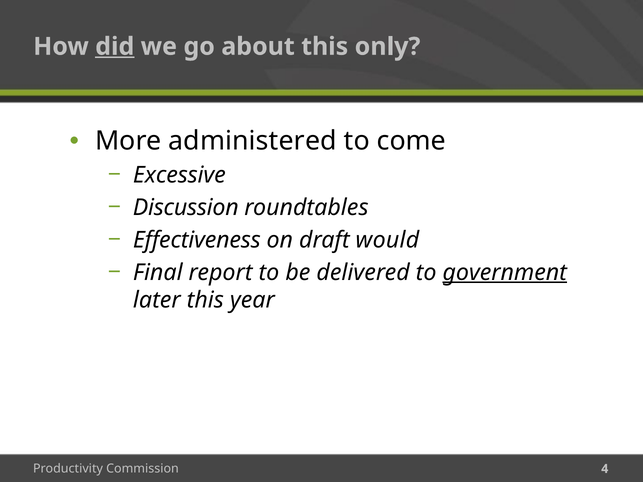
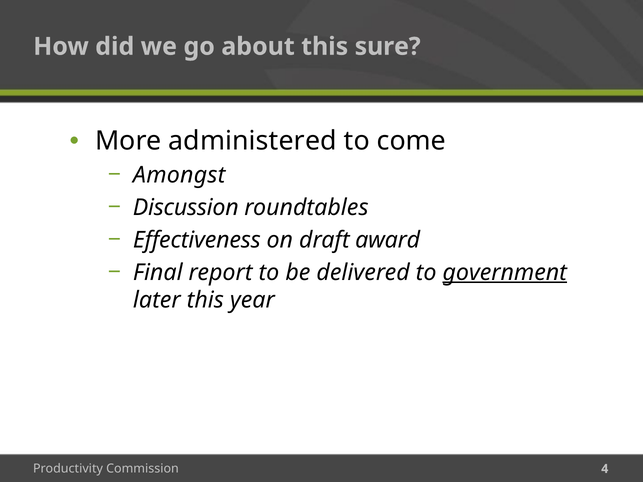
did underline: present -> none (115, 47)
only: only -> sure (388, 47)
Excessive: Excessive -> Amongst (179, 175)
would: would -> award (388, 240)
